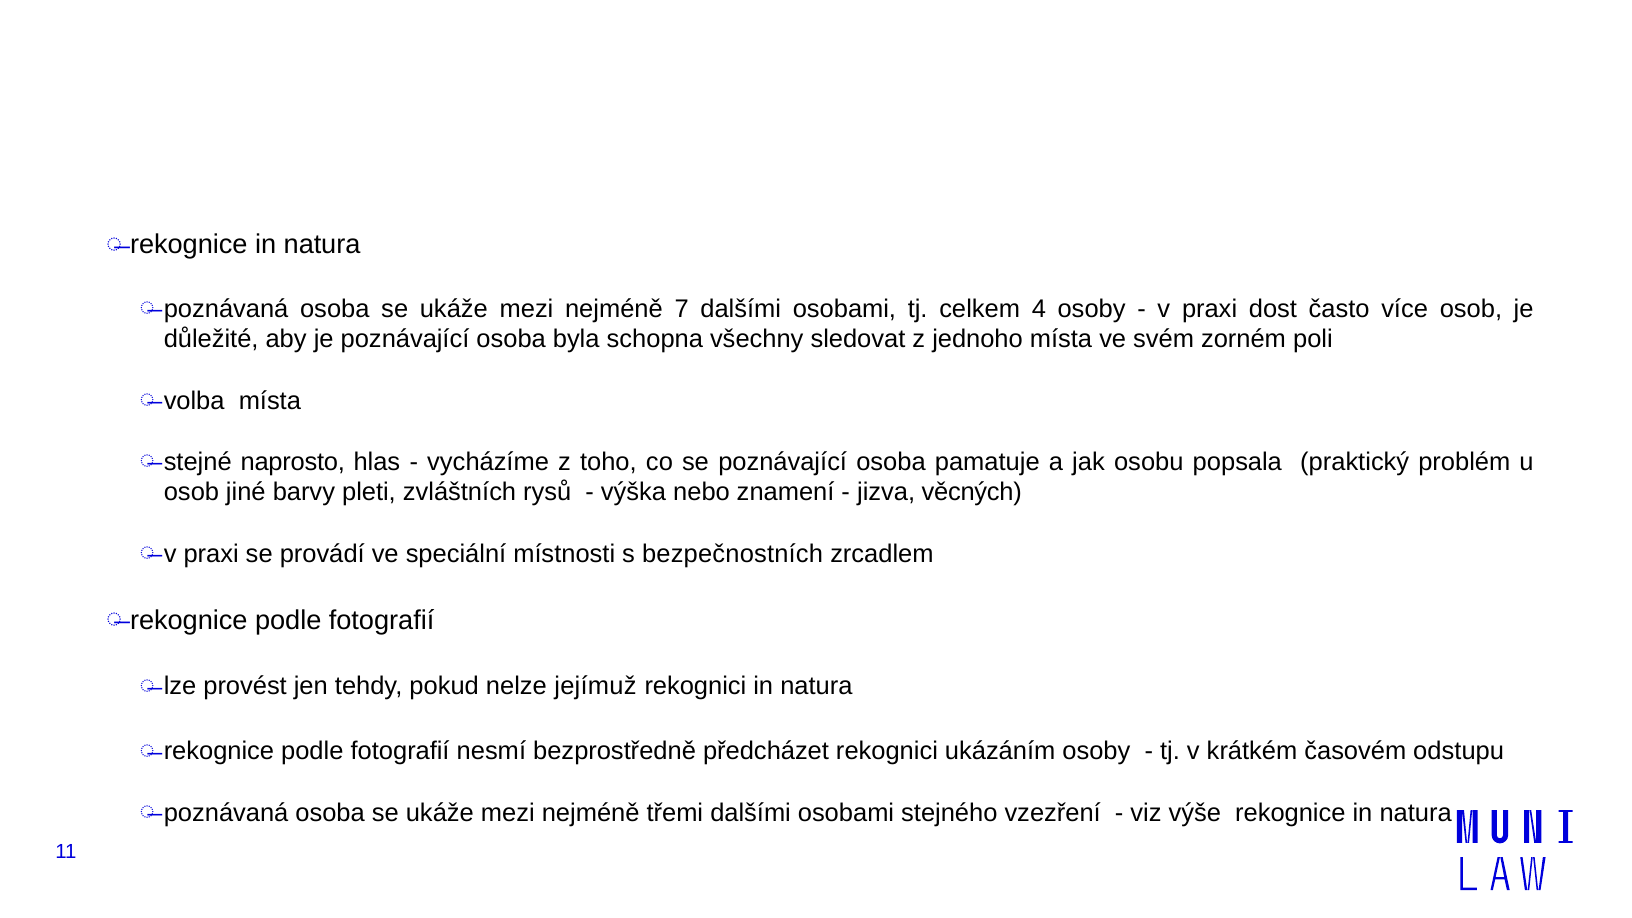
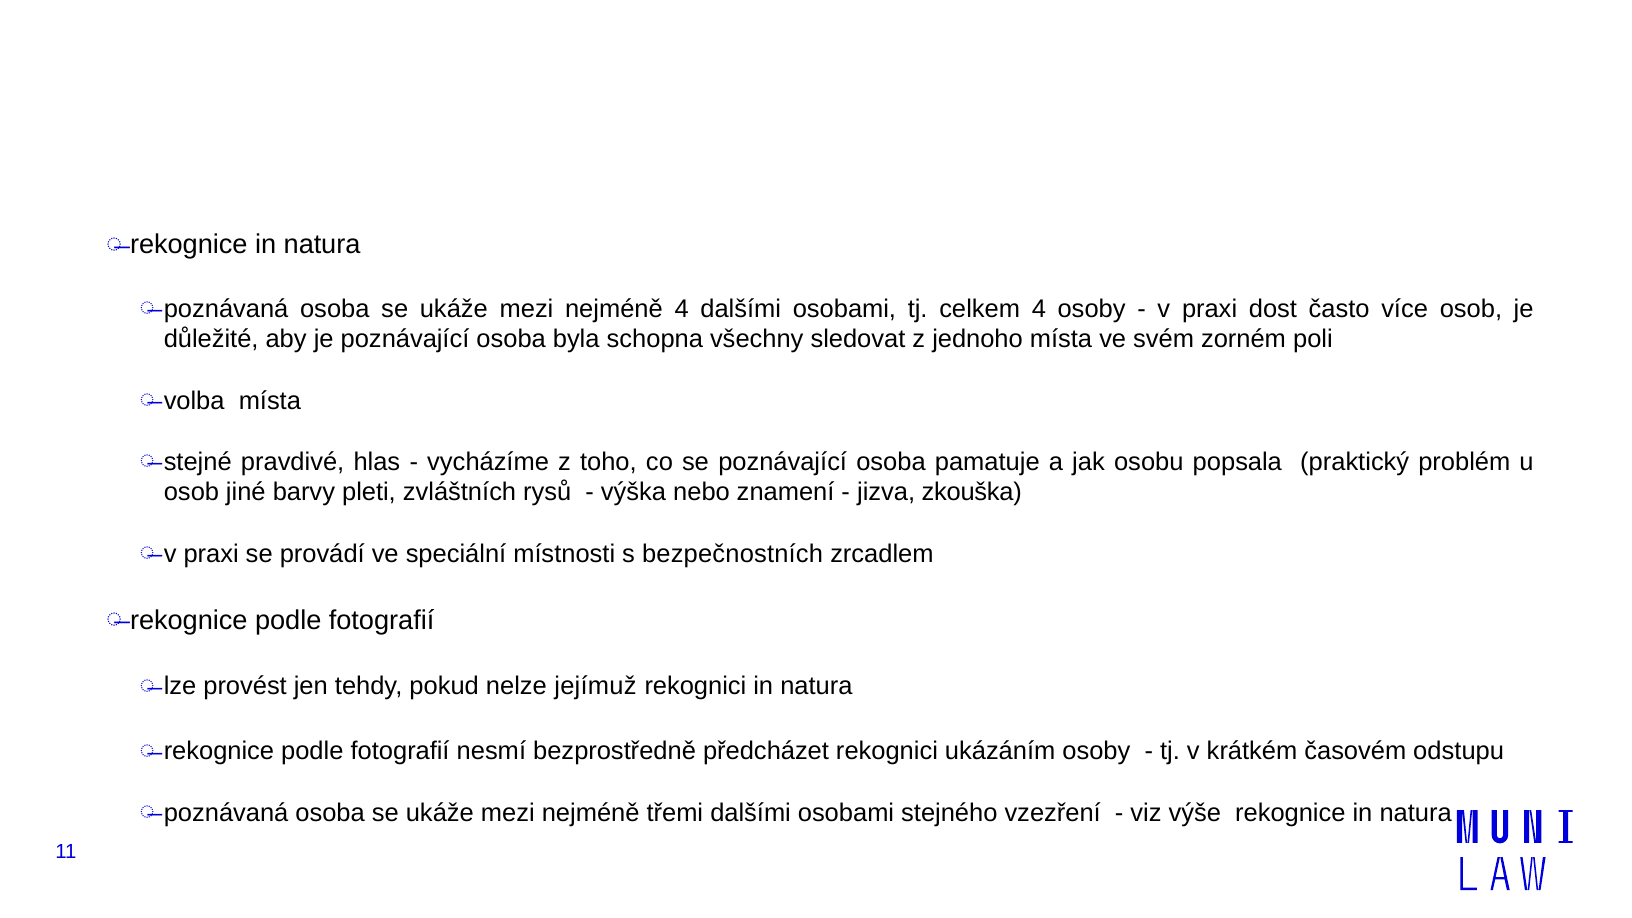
nejméně 7: 7 -> 4 (682, 309)
naprosto: naprosto -> pravdivé (293, 462)
věcných: věcných -> zkouška (972, 492)
